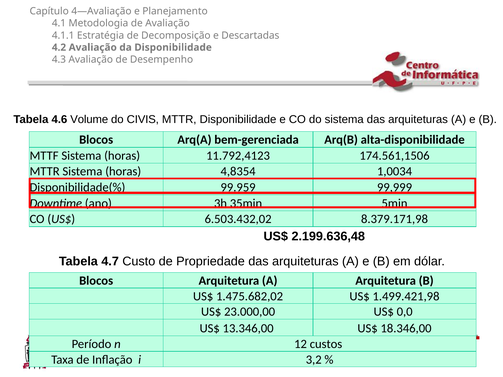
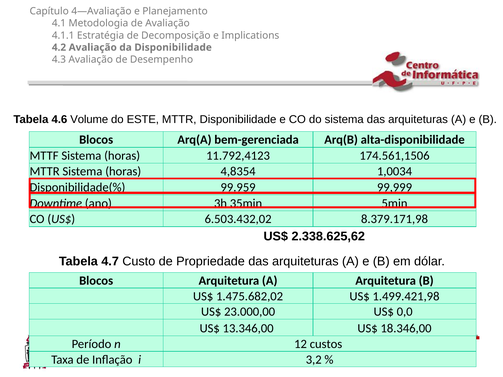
Descartadas: Descartadas -> Implications (250, 35)
CIVIS: CIVIS -> ESTE (143, 120)
2.199.636,48: 2.199.636,48 -> 2.338.625,62 (328, 237)
